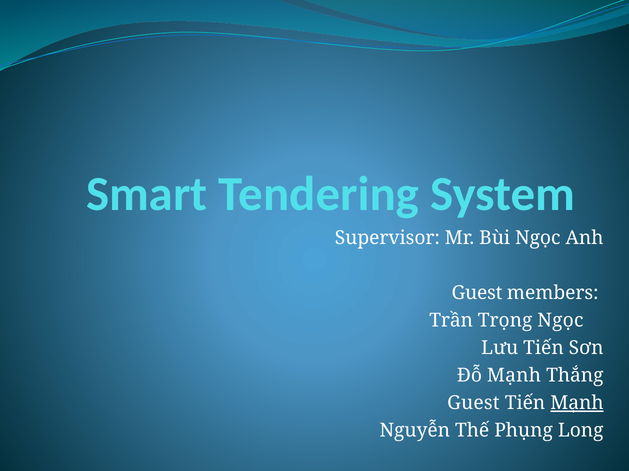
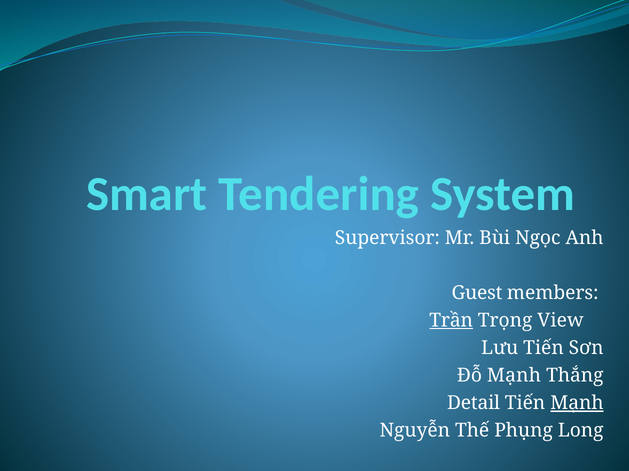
Trần underline: none -> present (451, 321)
Trọng Ngọc: Ngọc -> View (560, 321)
Guest: Guest -> Detail (474, 404)
